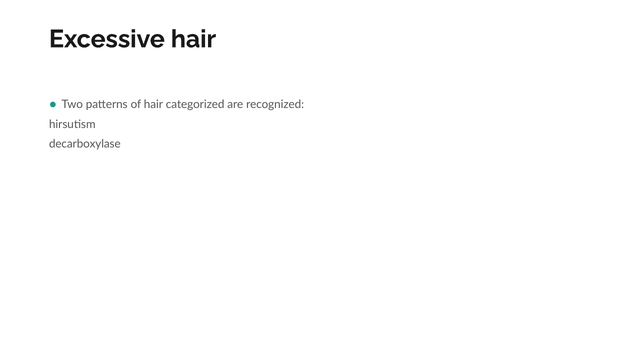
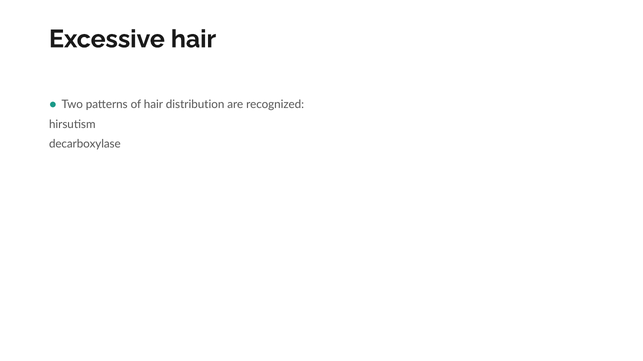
categorized: categorized -> distribution (195, 105)
